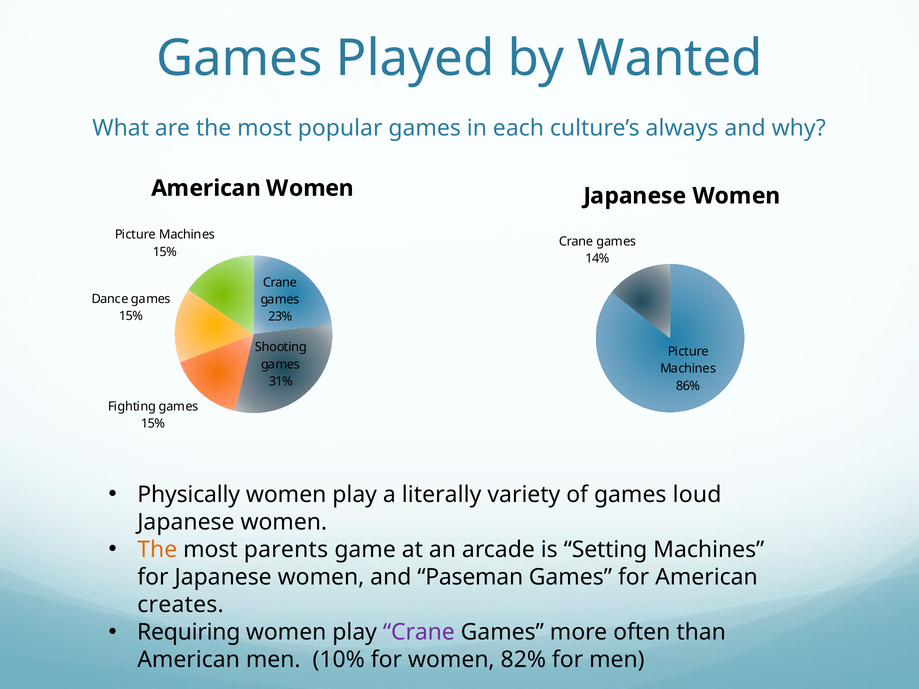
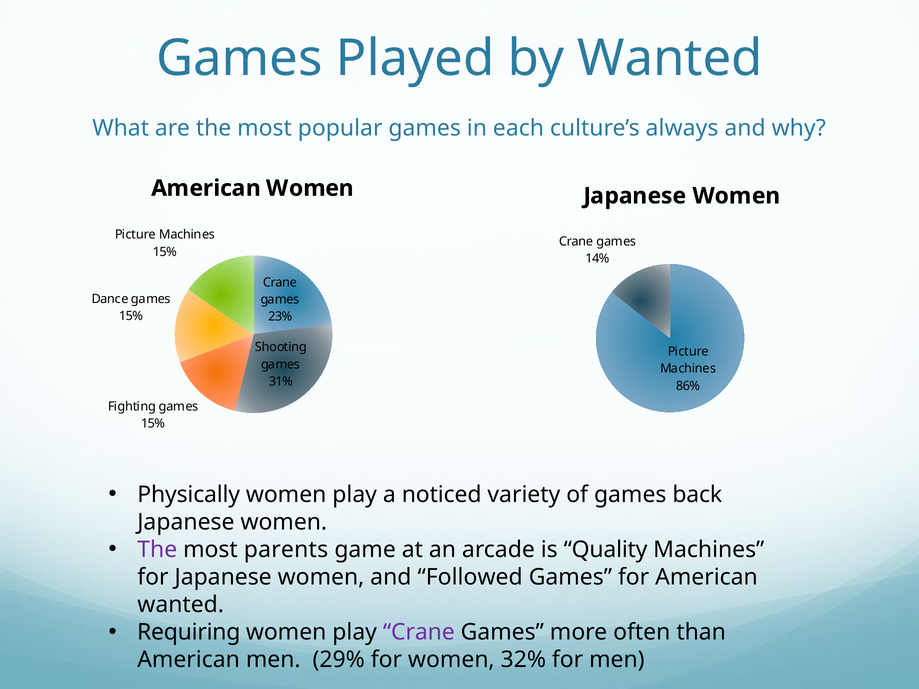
literally: literally -> noticed (442, 495)
loud: loud -> back (697, 495)
The colour: orange -> purple (157, 550)
Setting: Setting -> Quality (606, 550)
Paseman: Paseman -> Followed (470, 577)
creates: creates -> wanted (181, 605)
10%: 10% -> 29% (339, 660)
82%: 82% -> 32% (523, 660)
